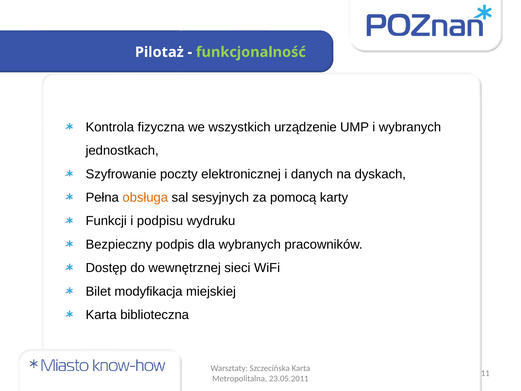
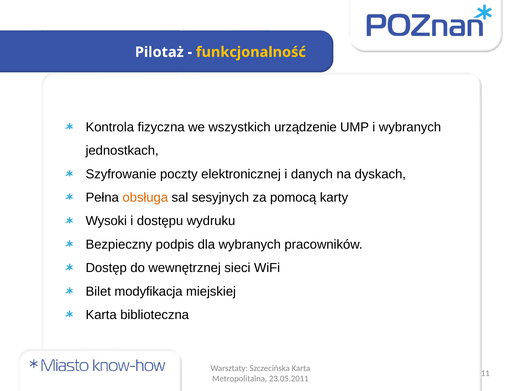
funkcjonalność colour: light green -> yellow (251, 52)
Funkcji: Funkcji -> Wysoki (106, 221)
podpisu: podpisu -> dostępu (160, 221)
